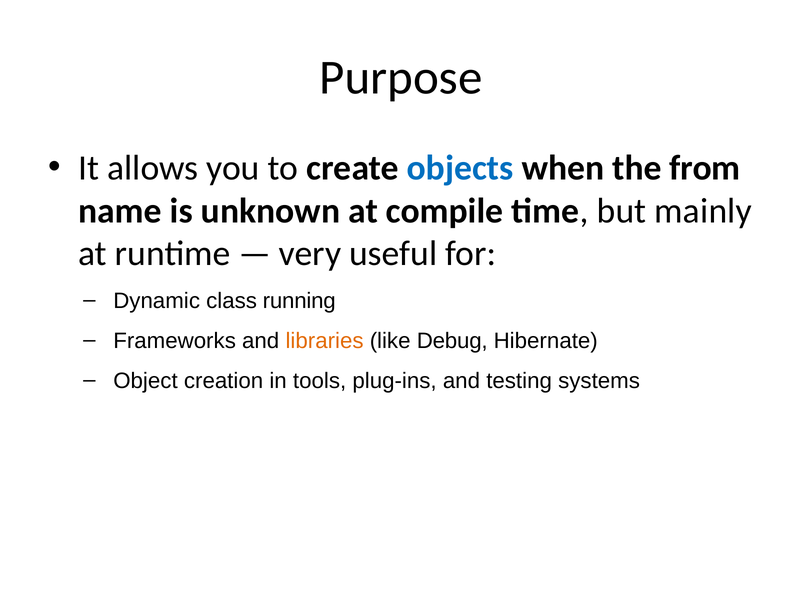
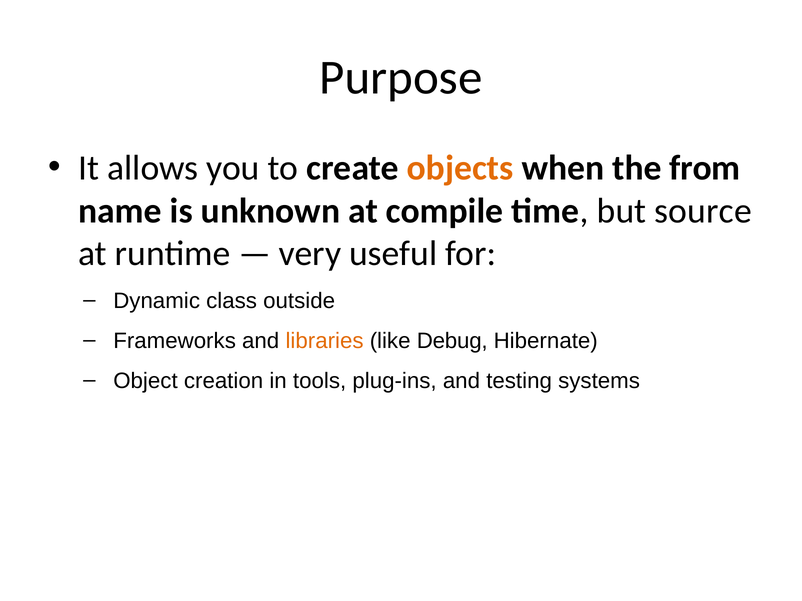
objects colour: blue -> orange (460, 168)
mainly: mainly -> source (703, 211)
running: running -> outside (299, 301)
